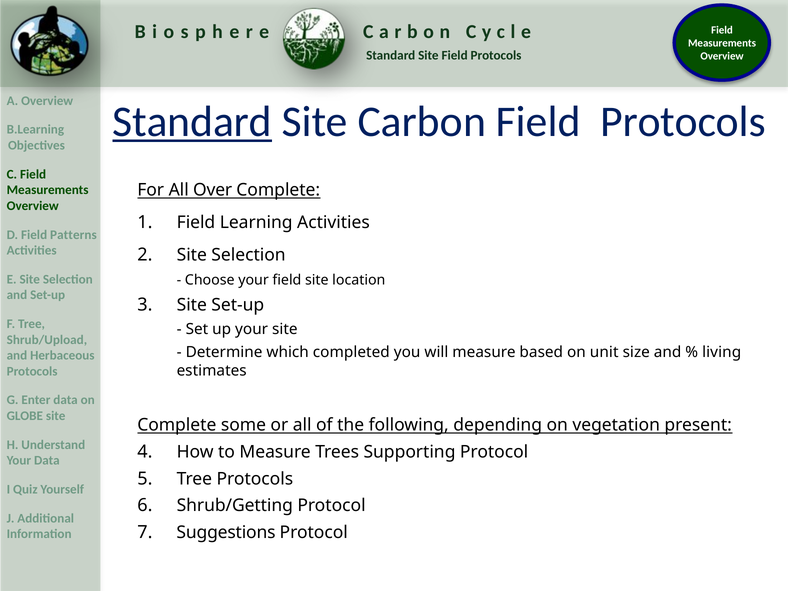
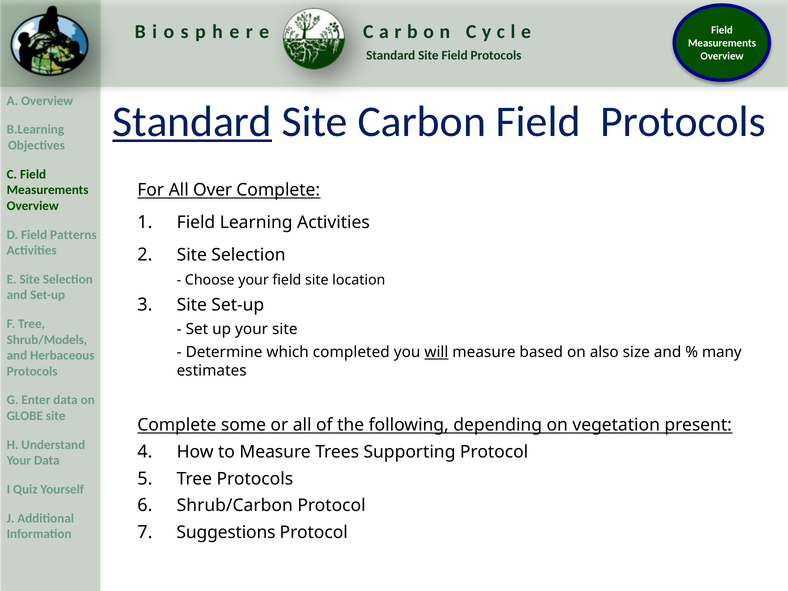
Shrub/Upload: Shrub/Upload -> Shrub/Models (47, 340)
will underline: none -> present (436, 352)
unit: unit -> also (604, 352)
living: living -> many (722, 352)
Shrub/Getting: Shrub/Getting -> Shrub/Carbon (235, 506)
